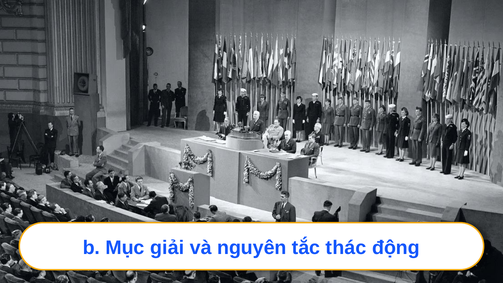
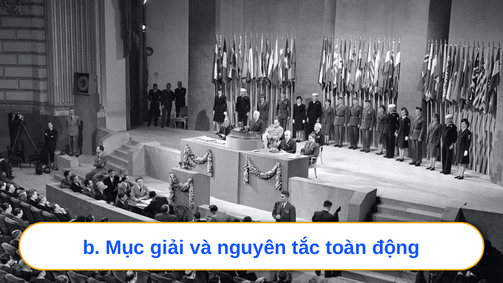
thác: thác -> toàn (346, 247)
